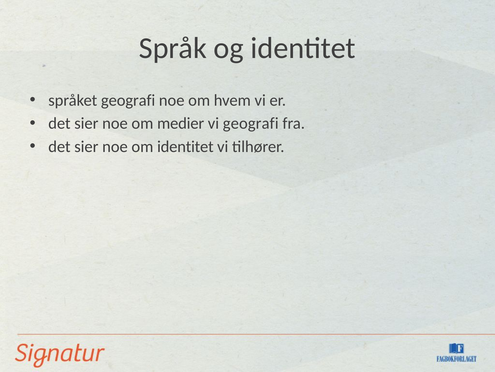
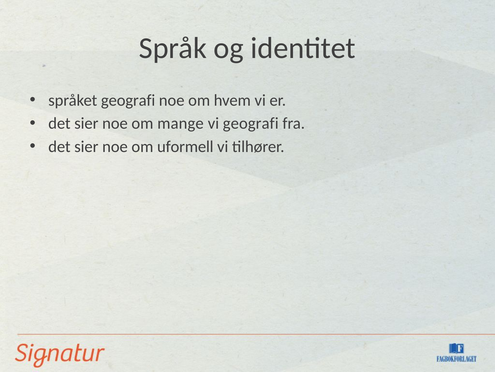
medier: medier -> mange (181, 123)
om identitet: identitet -> uformell (185, 146)
